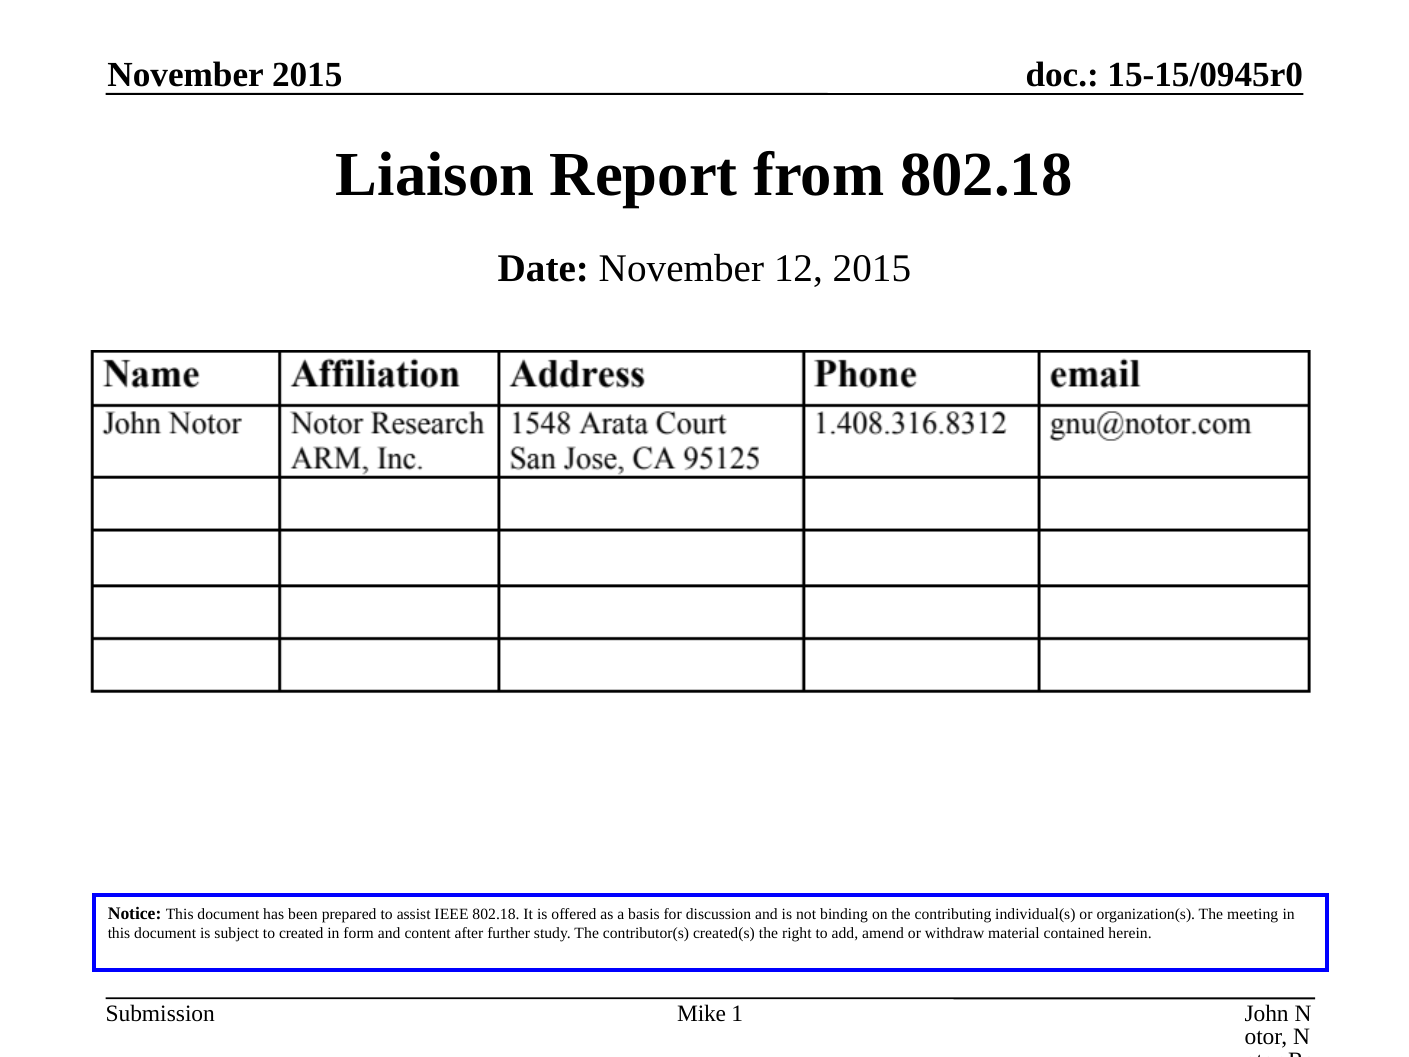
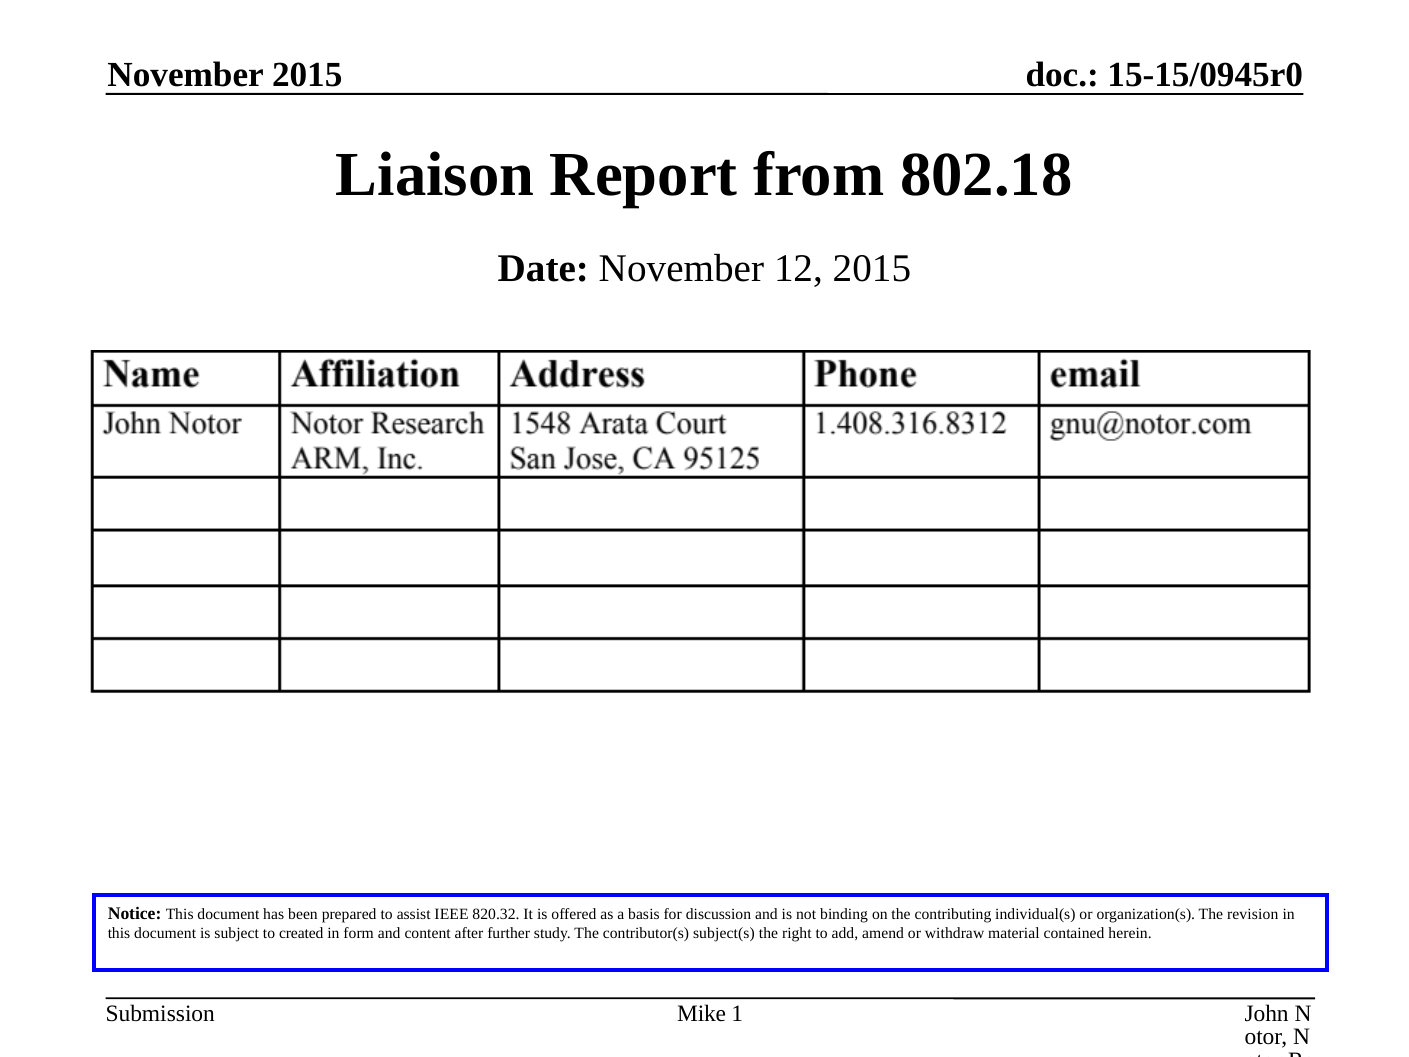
IEEE 802.18: 802.18 -> 820.32 (496, 914)
meeting: meeting -> revision (1253, 914)
created(s: created(s -> subject(s (724, 934)
